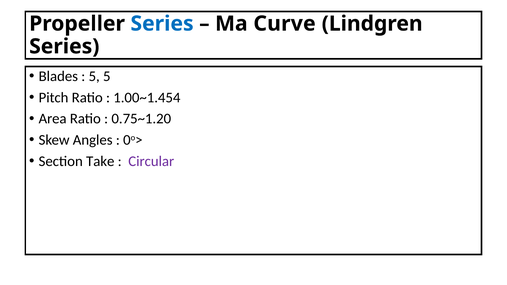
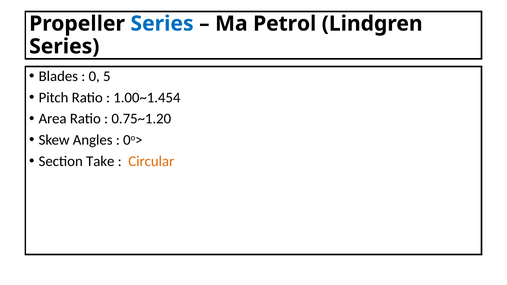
Curve: Curve -> Petrol (285, 24)
5: 5 -> 0 (94, 76)
Circular colour: purple -> orange (151, 161)
